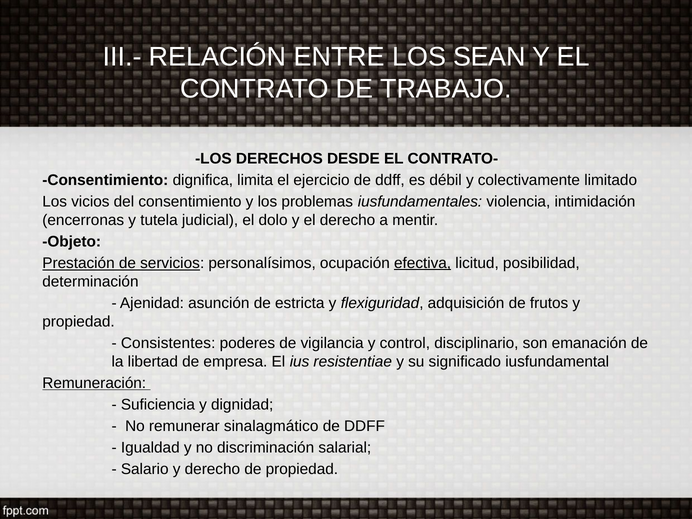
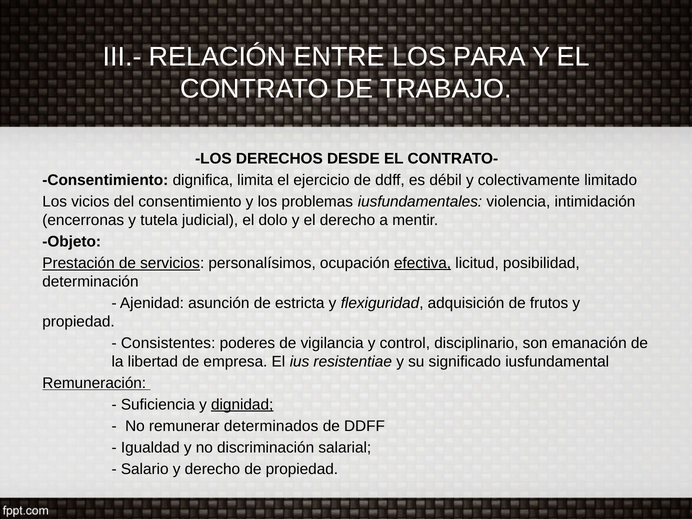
SEAN: SEAN -> PARA (489, 57)
dignidad underline: none -> present (242, 404)
sinalagmático: sinalagmático -> determinados (271, 426)
